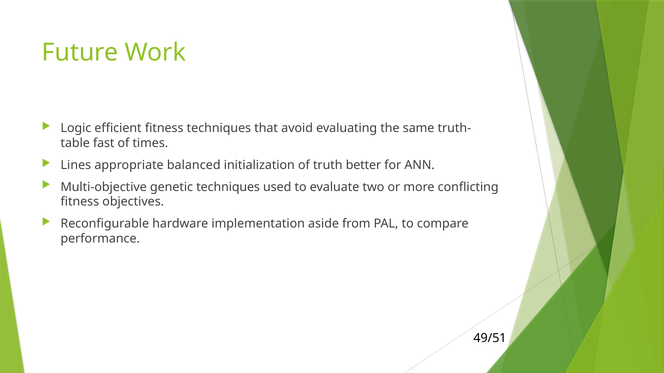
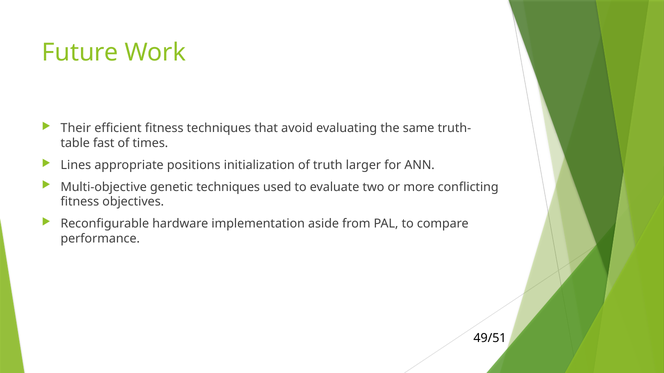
Logic: Logic -> Their (76, 129)
balanced: balanced -> positions (194, 165)
better: better -> larger (363, 165)
